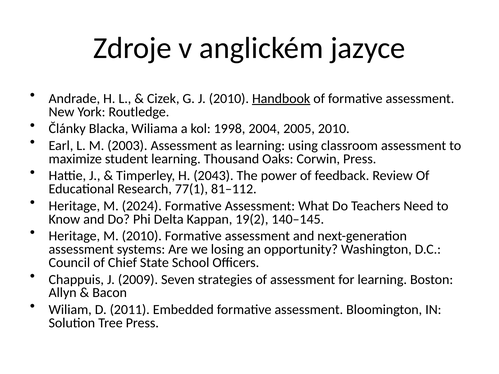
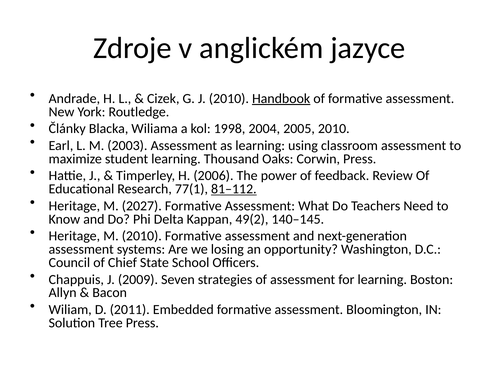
2043: 2043 -> 2006 (213, 176)
81–112 underline: none -> present (234, 189)
2024: 2024 -> 2027 (142, 206)
19(2: 19(2 -> 49(2 (252, 219)
